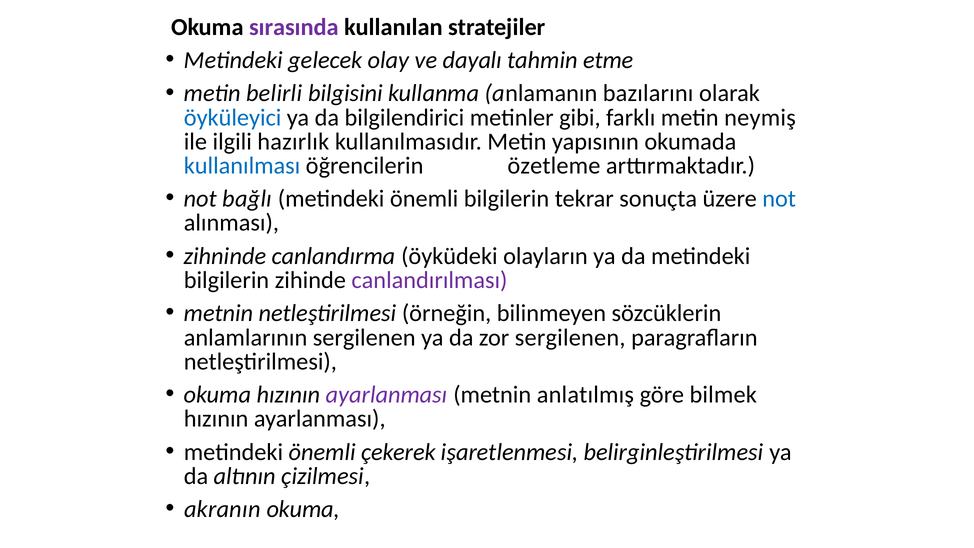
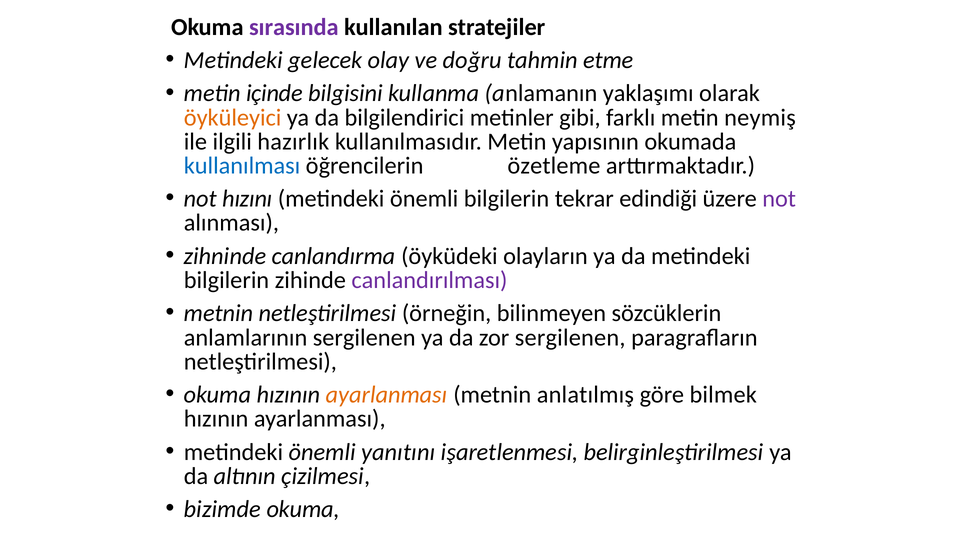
dayalı: dayalı -> doğru (472, 60)
belirli: belirli -> içinde (274, 93)
bazılarını: bazılarını -> yaklaşımı (648, 93)
öyküleyici colour: blue -> orange (233, 117)
bağlı: bağlı -> hızını (247, 199)
sonuçta: sonuçta -> edindiği (658, 199)
not colour: blue -> purple (779, 199)
ayarlanması colour: purple -> orange (387, 395)
çekerek: çekerek -> yanıtını (398, 452)
akranın: akranın -> bizimde (222, 509)
